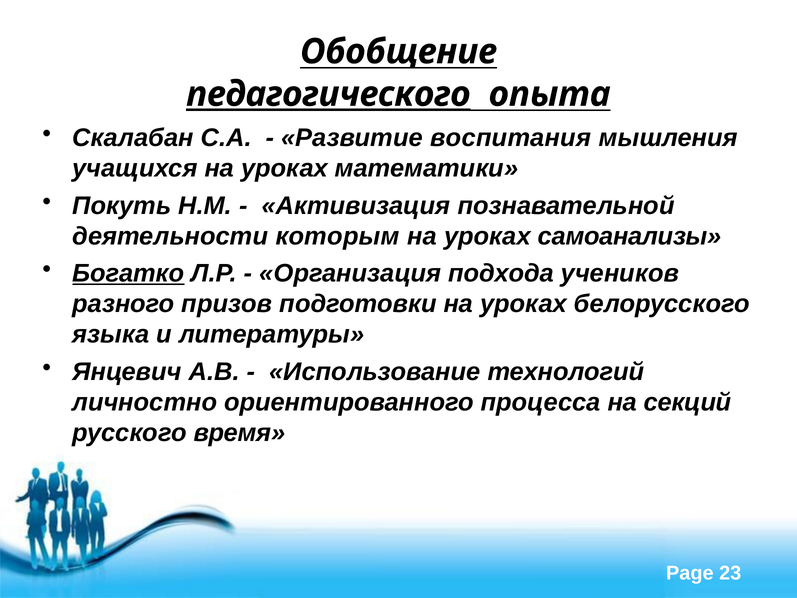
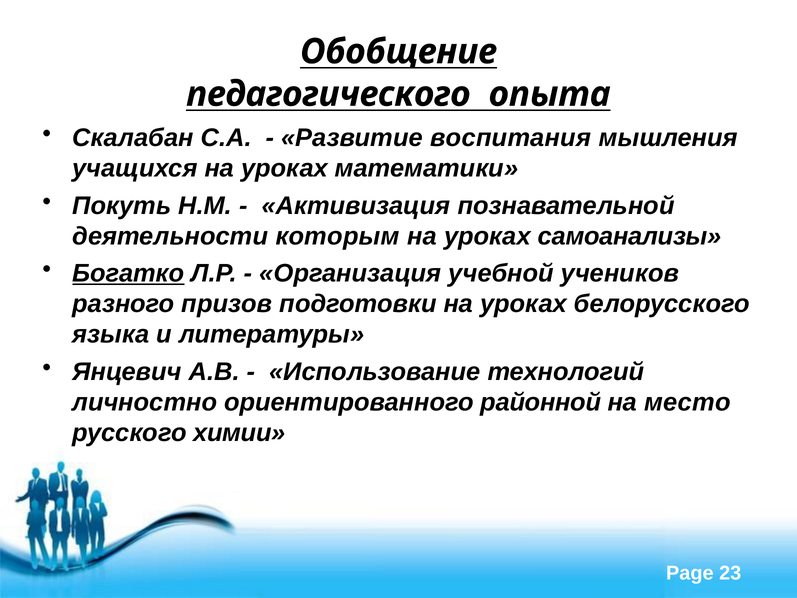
педагогического underline: present -> none (328, 94)
подхода: подхода -> учебной (501, 273)
процесса: процесса -> районной (541, 402)
секций: секций -> место (687, 402)
время: время -> химии (239, 433)
